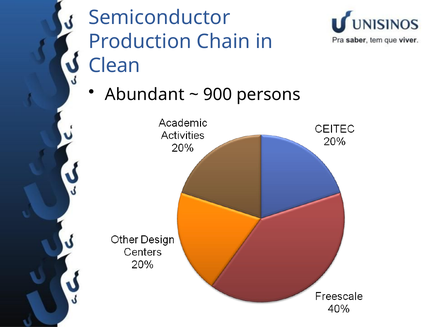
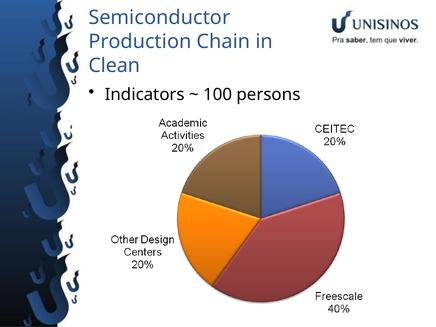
Abundant: Abundant -> Indicators (145, 95)
900: 900 -> 100 (218, 95)
